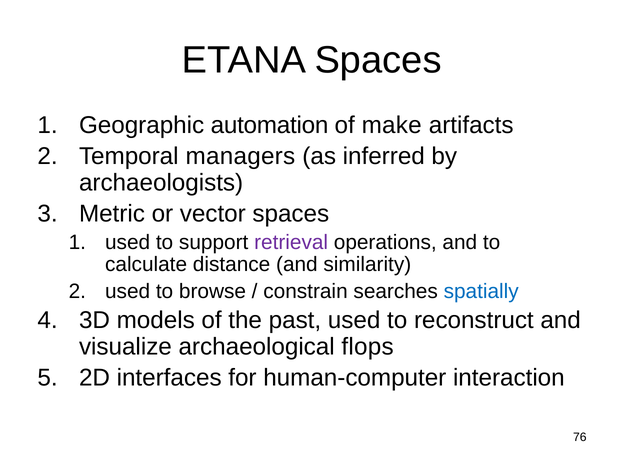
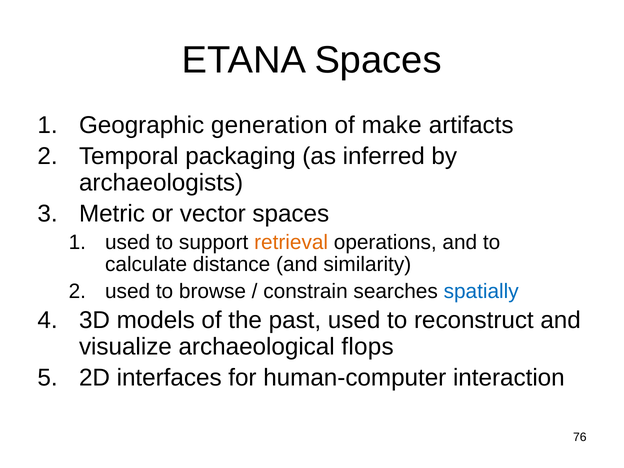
automation: automation -> generation (269, 125)
managers: managers -> packaging (241, 156)
retrieval colour: purple -> orange (291, 242)
